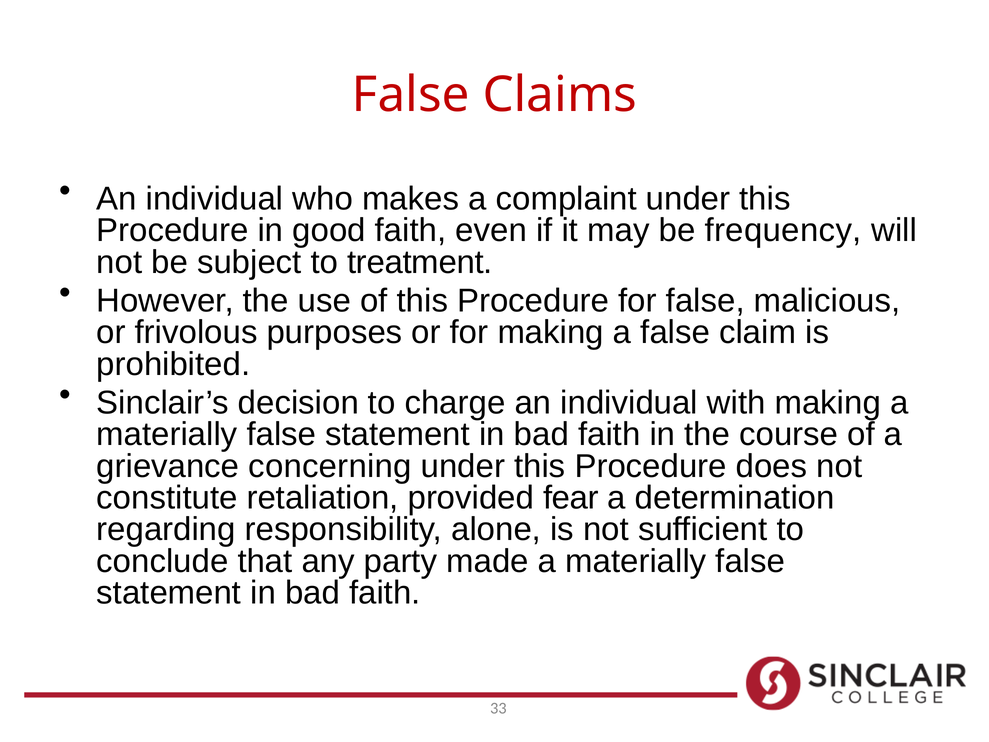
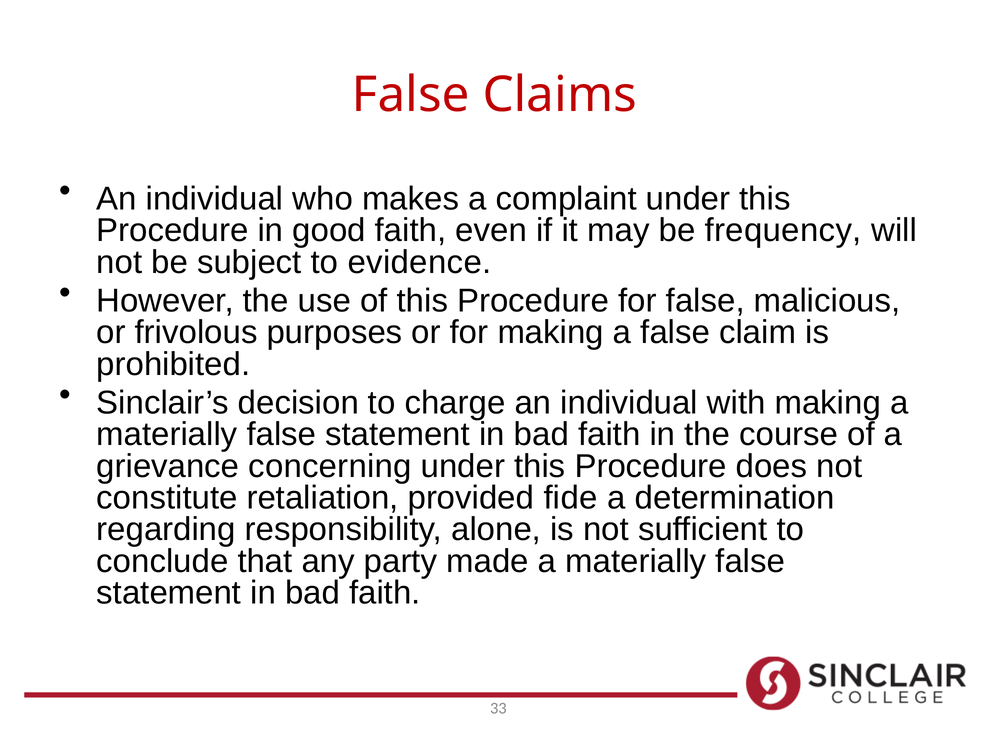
treatment: treatment -> evidence (420, 262)
fear: fear -> fide (571, 498)
